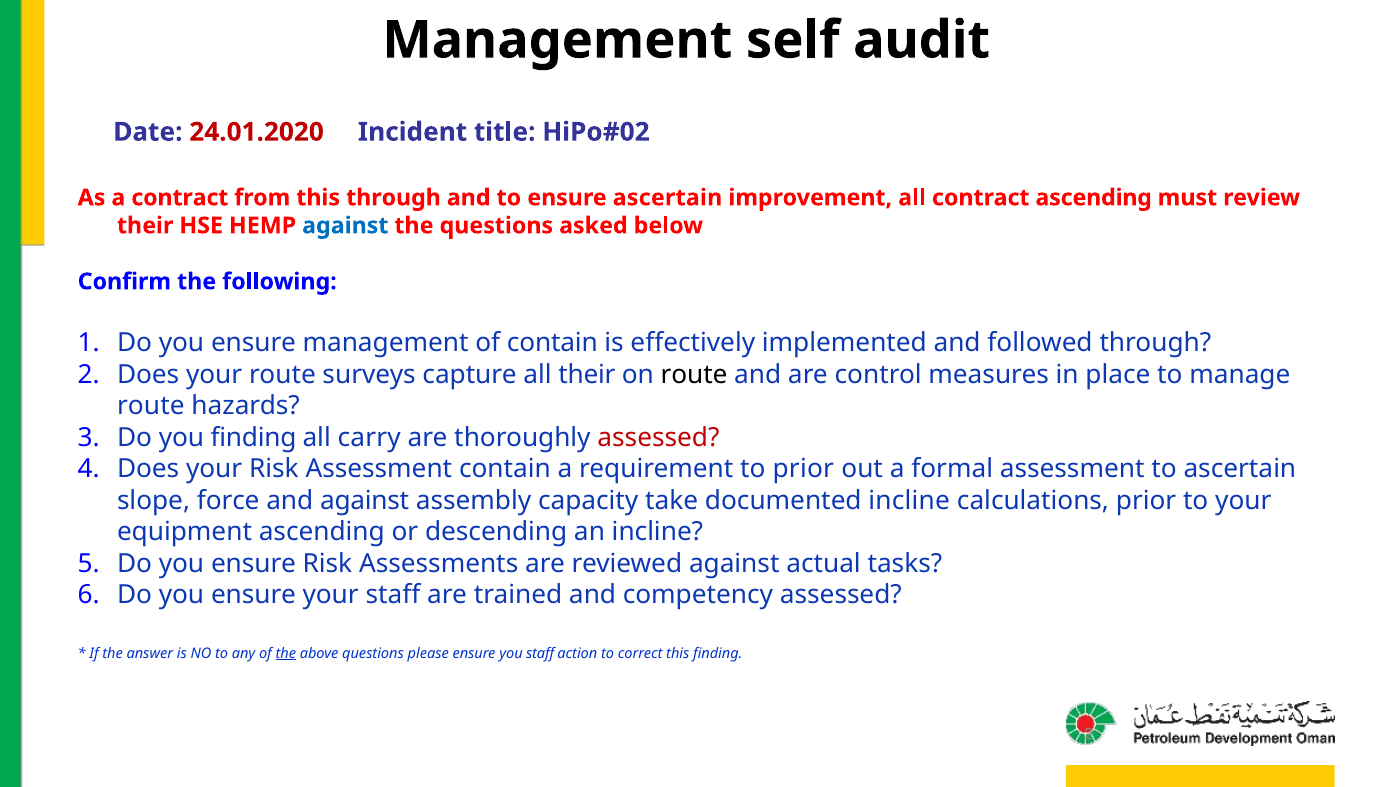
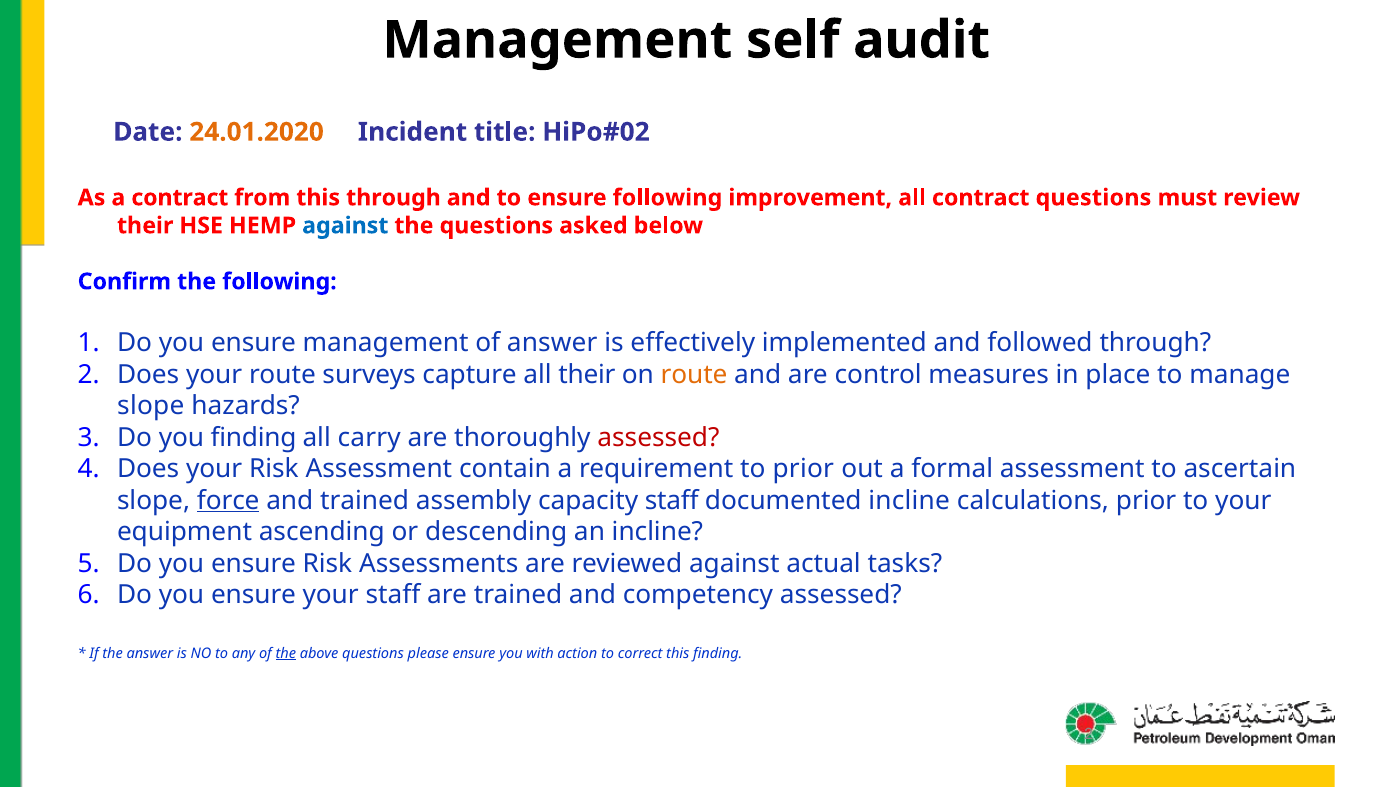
24.01.2020 colour: red -> orange (257, 132)
ensure ascertain: ascertain -> following (667, 198)
contract ascending: ascending -> questions (1093, 198)
of contain: contain -> answer (552, 343)
route colour: black -> orange (694, 374)
route: route -> slope (151, 406)
force underline: none -> present (228, 500)
and against: against -> trained (365, 500)
capacity take: take -> staff (672, 500)
you staff: staff -> with (540, 653)
